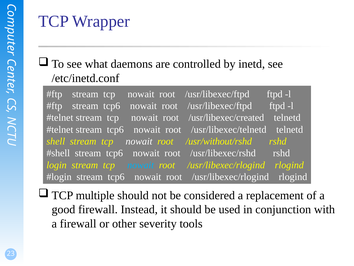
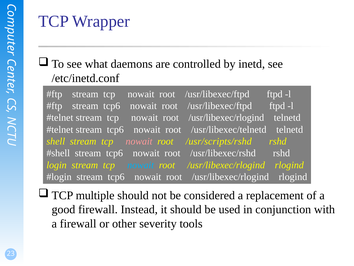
/usr/libexec/created: /usr/libexec/created -> /usr/libexec/rlogind (226, 117)
nowait colour: white -> pink (139, 141)
/usr/without/rshd: /usr/without/rshd -> /usr/scripts/rshd (219, 141)
